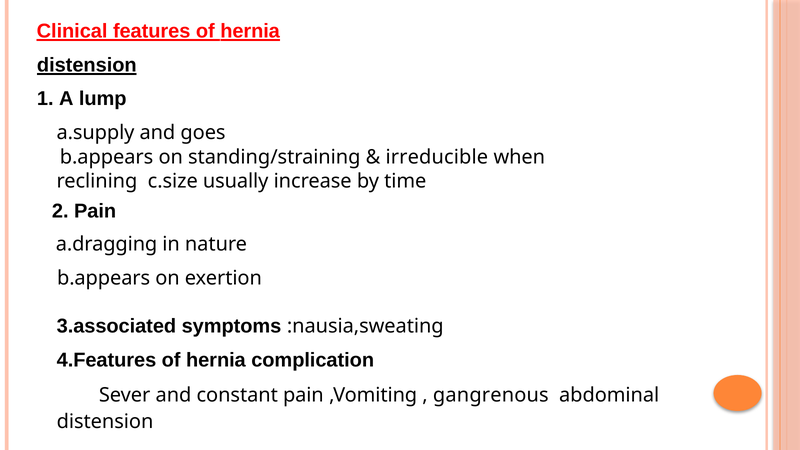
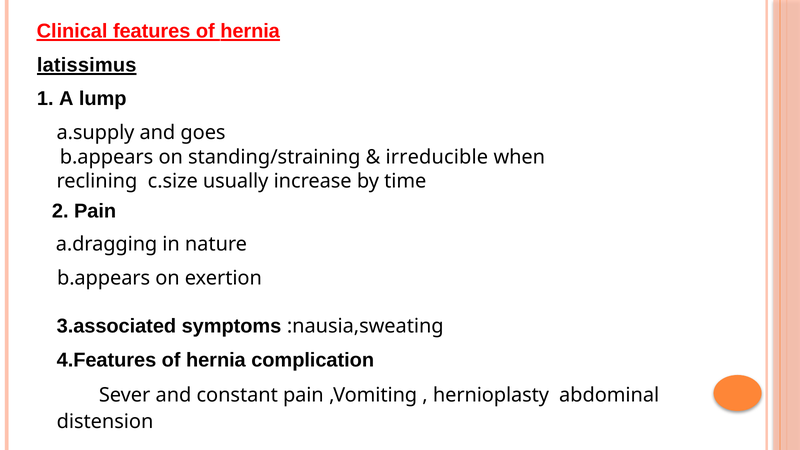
distension: distension -> latissimus (87, 65)
gangrenous: gangrenous -> hernioplasty (491, 395)
